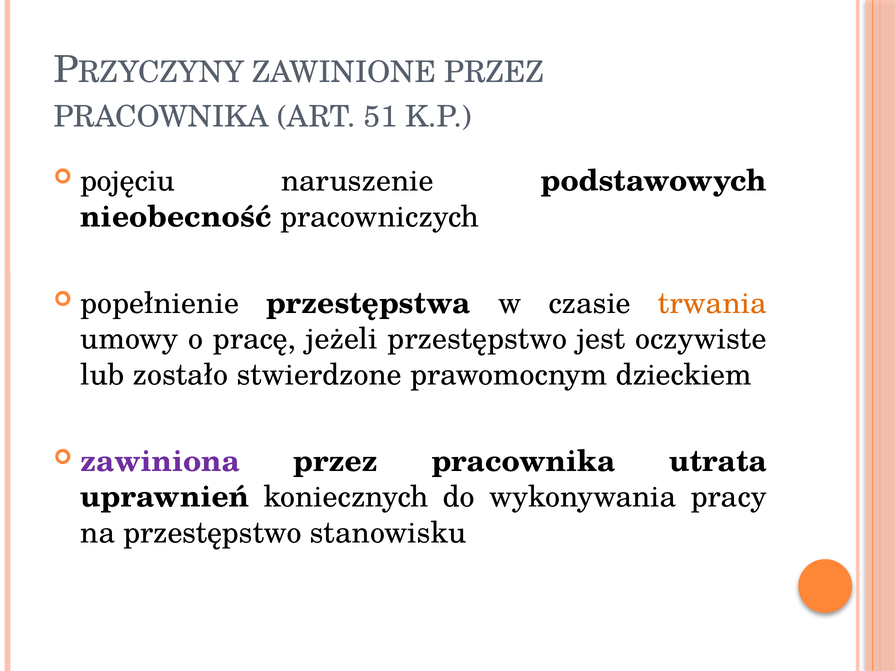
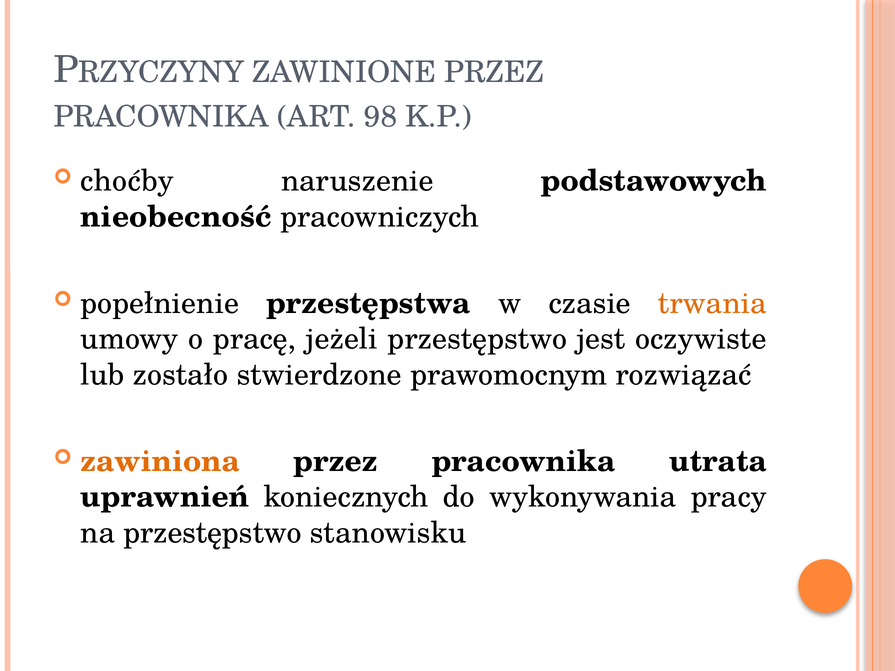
51: 51 -> 98 (381, 117)
pojęciu: pojęciu -> choćby (127, 181)
dzieckiem: dzieckiem -> rozwiązać (684, 375)
zawiniona colour: purple -> orange (160, 462)
